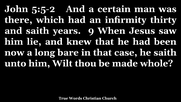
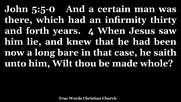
5:5-2: 5:5-2 -> 5:5-0 (43, 9)
and saith: saith -> forth (38, 31)
9: 9 -> 4 (91, 31)
